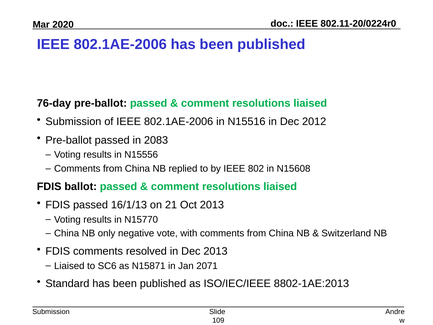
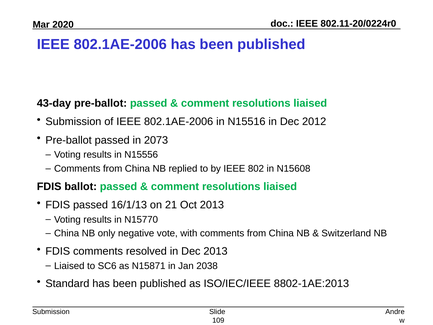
76-day: 76-day -> 43-day (54, 103)
2083: 2083 -> 2073 (156, 140)
2071: 2071 -> 2038 (207, 266)
